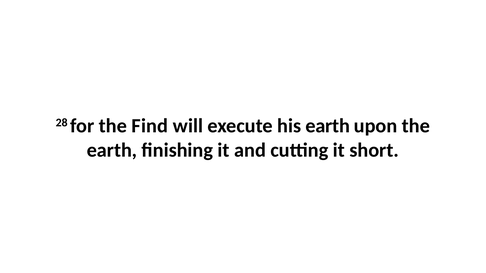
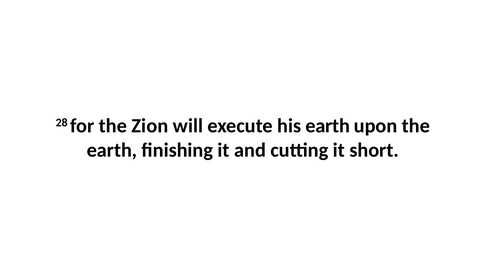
Find: Find -> Zion (150, 126)
